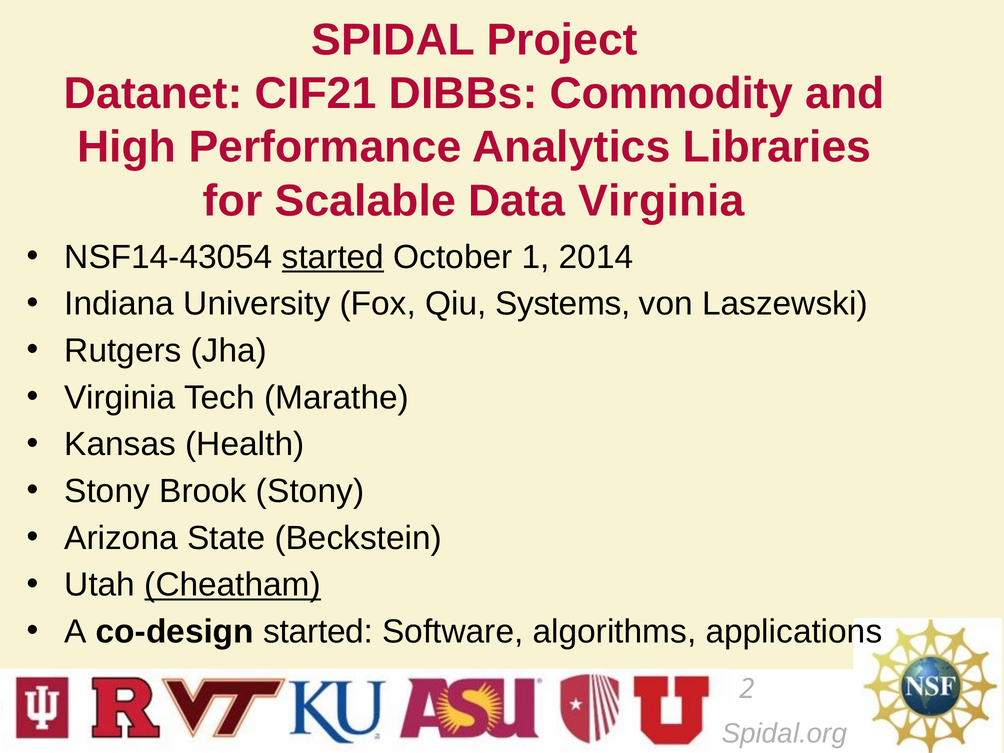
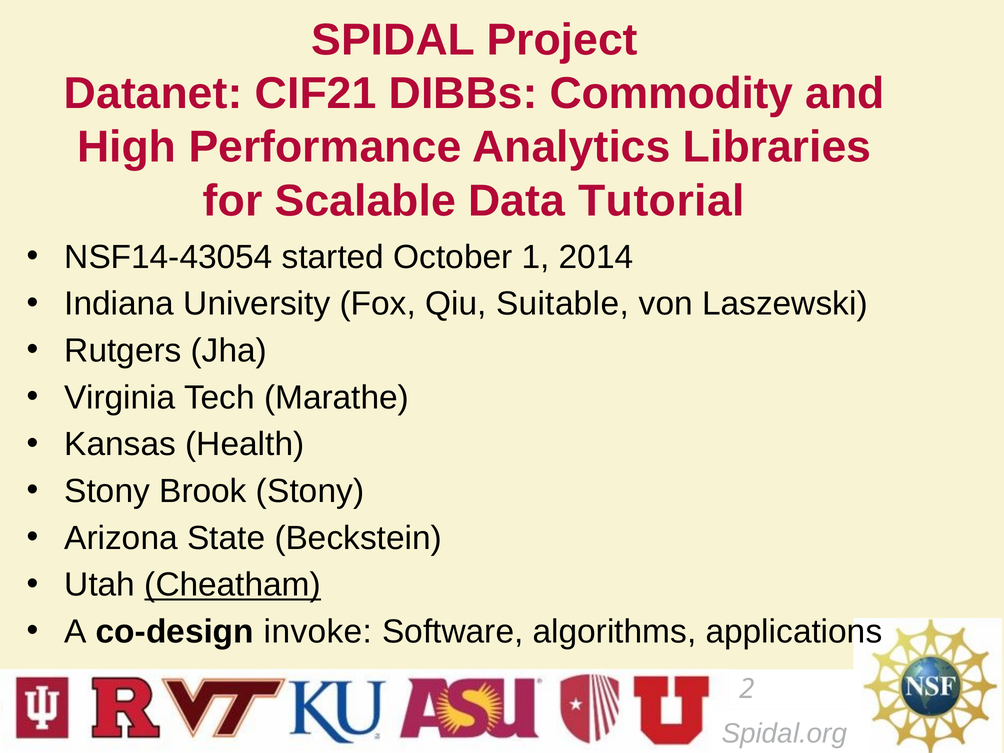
Data Virginia: Virginia -> Tutorial (661, 201)
started underline: present -> none (333, 257)
Systems: Systems -> Suitable (562, 304)
co-design started: started -> invoke (318, 632)
